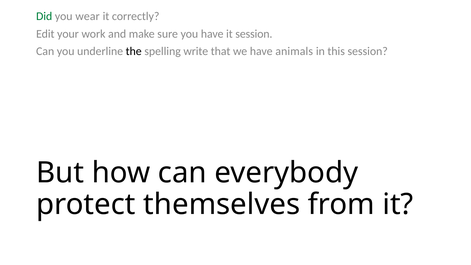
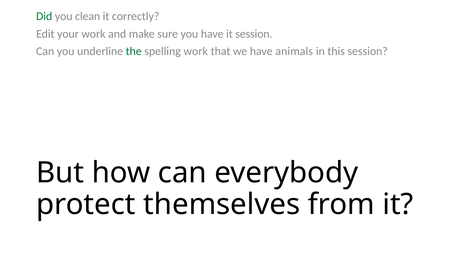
wear: wear -> clean (88, 16)
the colour: black -> green (134, 51)
spelling write: write -> work (196, 51)
